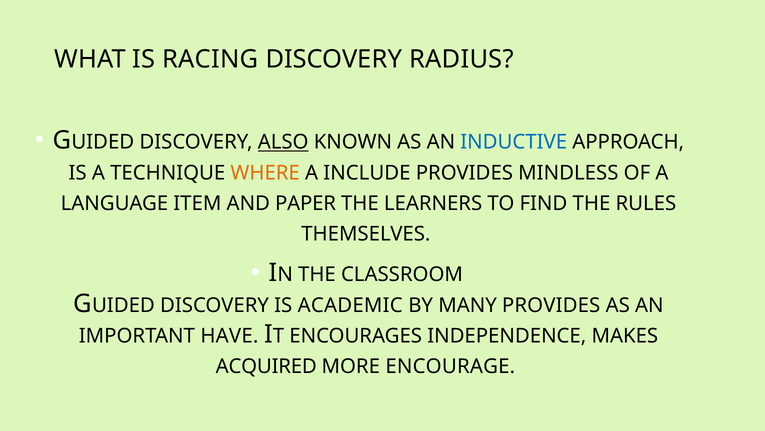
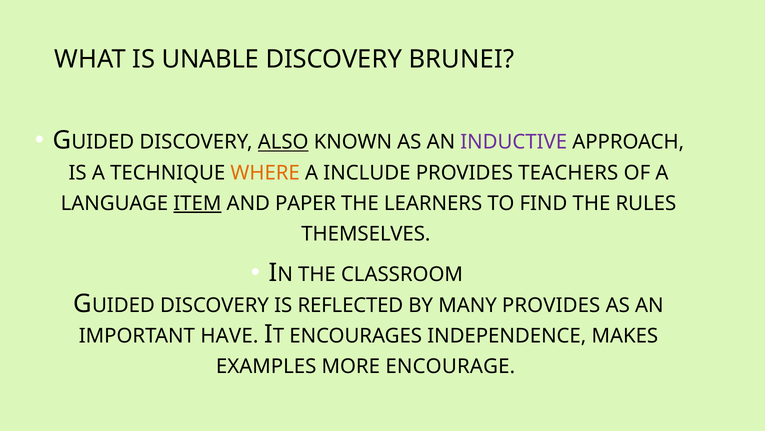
RACING: RACING -> UNABLE (210, 59)
RADIUS: RADIUS -> BRUNEI (461, 59)
INDUCTIVE colour: blue -> purple (514, 142)
MINDLESS: MINDLESS -> TEACHERS (568, 173)
ITEM underline: none -> present (197, 203)
ACADEMIC: ACADEMIC -> REFLECTED (350, 305)
ACQUIRED: ACQUIRED -> EXAMPLES (266, 366)
